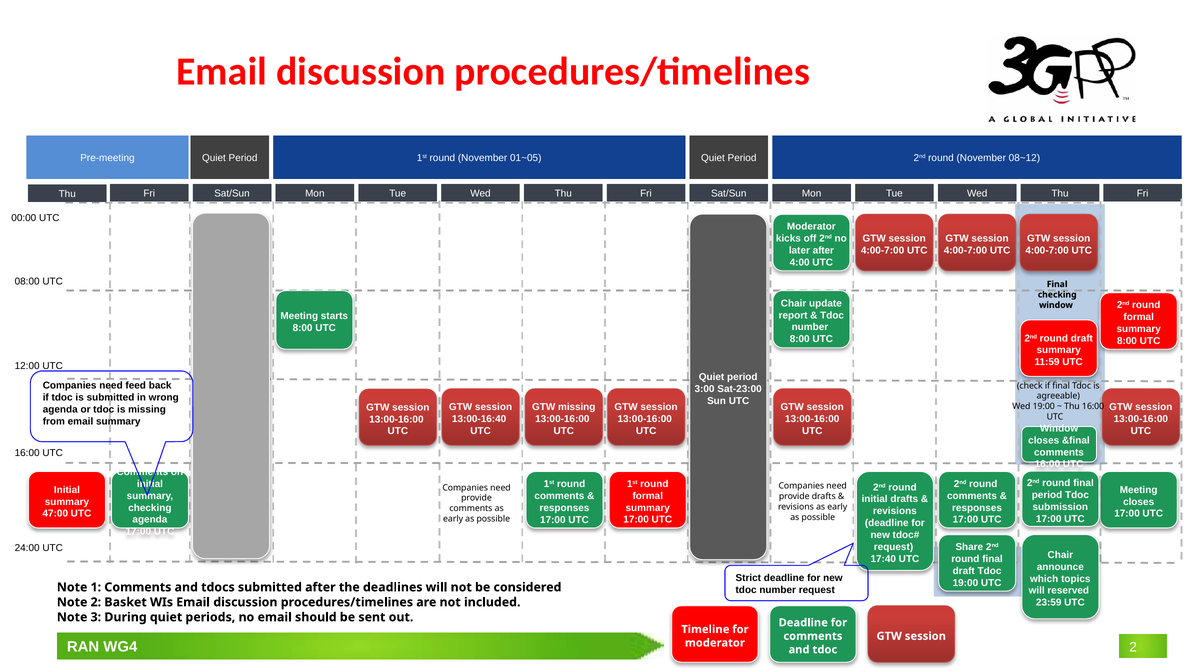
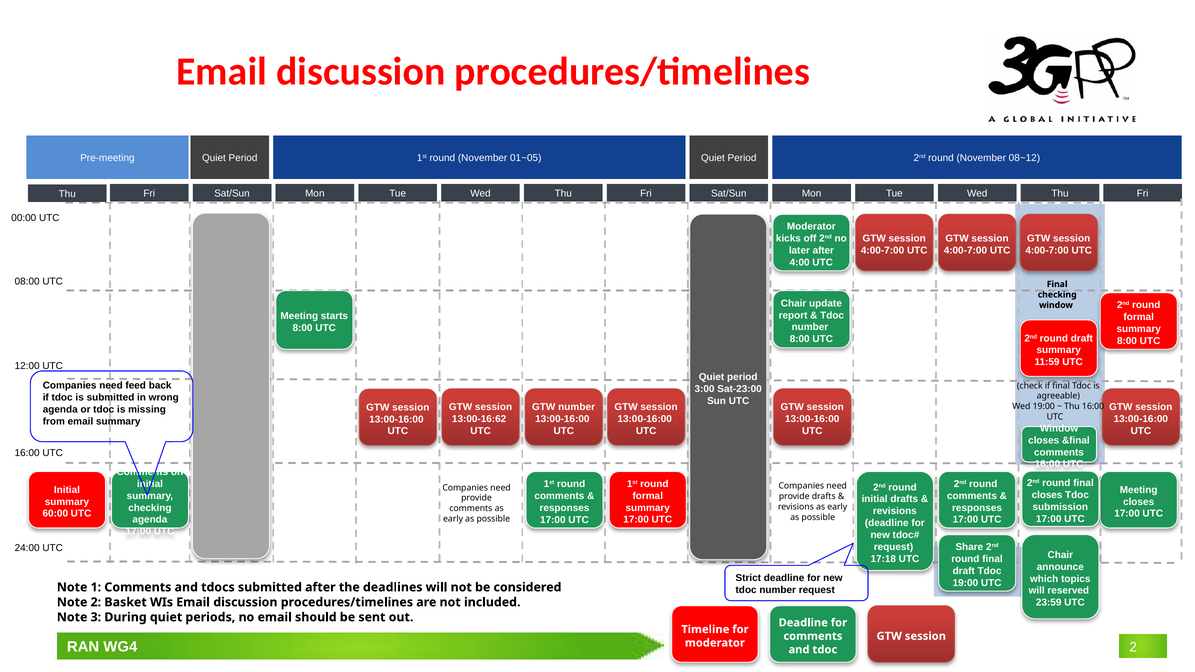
GTW missing: missing -> number (577, 407)
13:00-16:40: 13:00-16:40 -> 13:00-16:62 (479, 419)
period: period -> closes (1047, 495)
47:00: 47:00 -> 60:00 (55, 514)
17:40: 17:40 -> 17:18 (883, 559)
